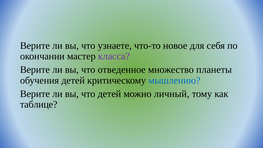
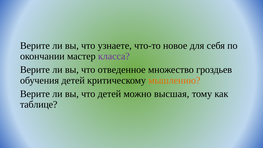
планеты: планеты -> гроздьев (214, 70)
мышлению colour: blue -> orange (174, 80)
личный: личный -> высшая (172, 94)
